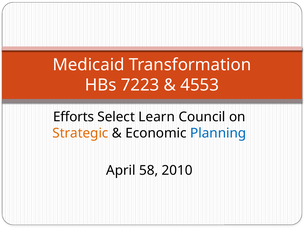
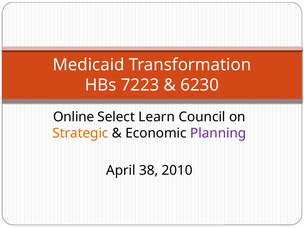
4553: 4553 -> 6230 (200, 85)
Efforts: Efforts -> Online (74, 117)
Planning colour: blue -> purple (218, 133)
58: 58 -> 38 (149, 171)
